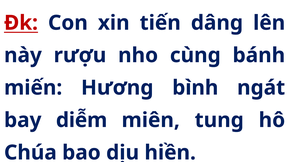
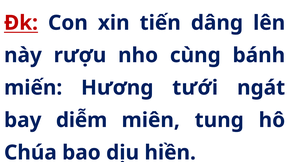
bình: bình -> tưới (195, 88)
